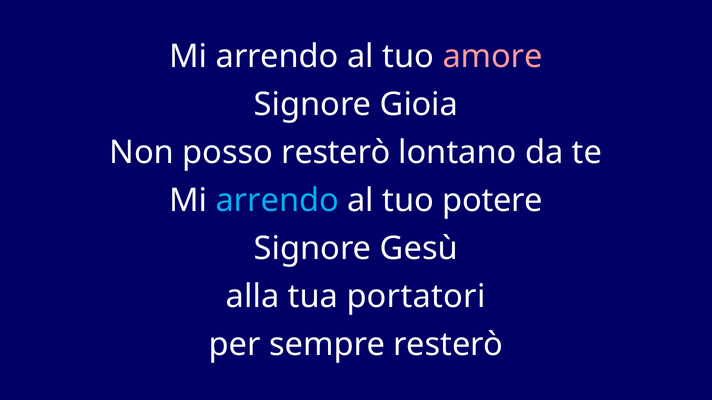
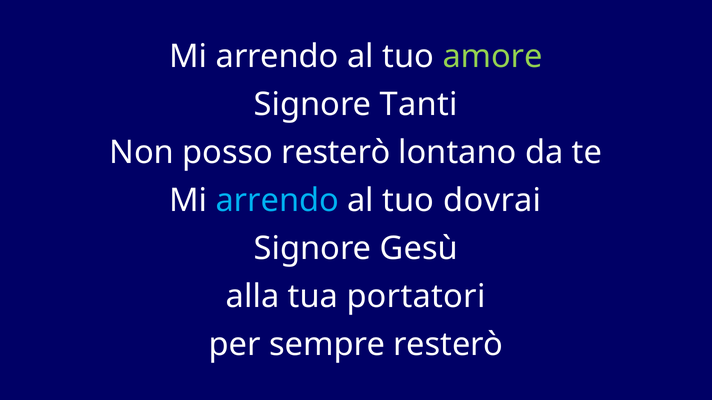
amore colour: pink -> light green (492, 57)
Gioia: Gioia -> Tanti (419, 105)
potere: potere -> dovrai (492, 201)
